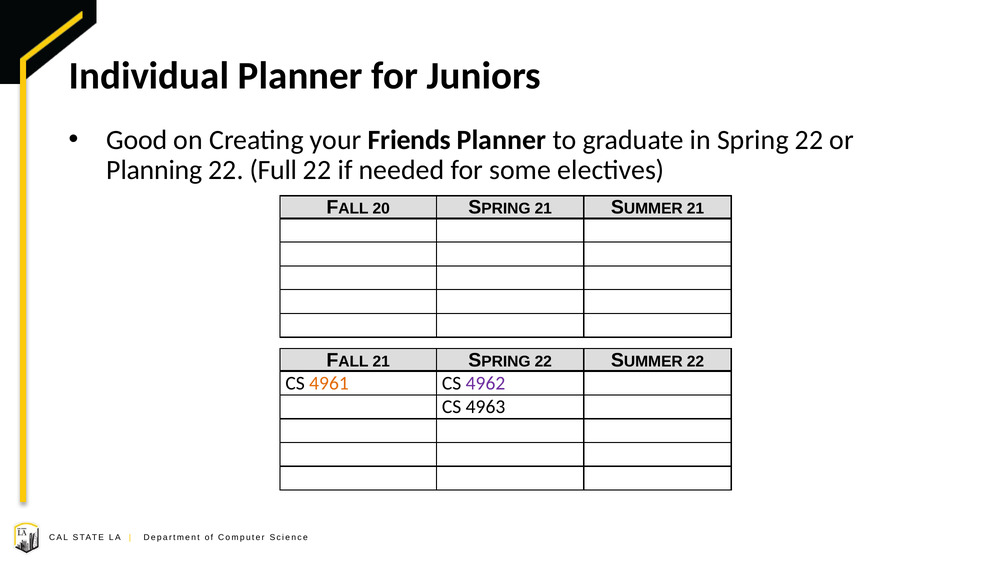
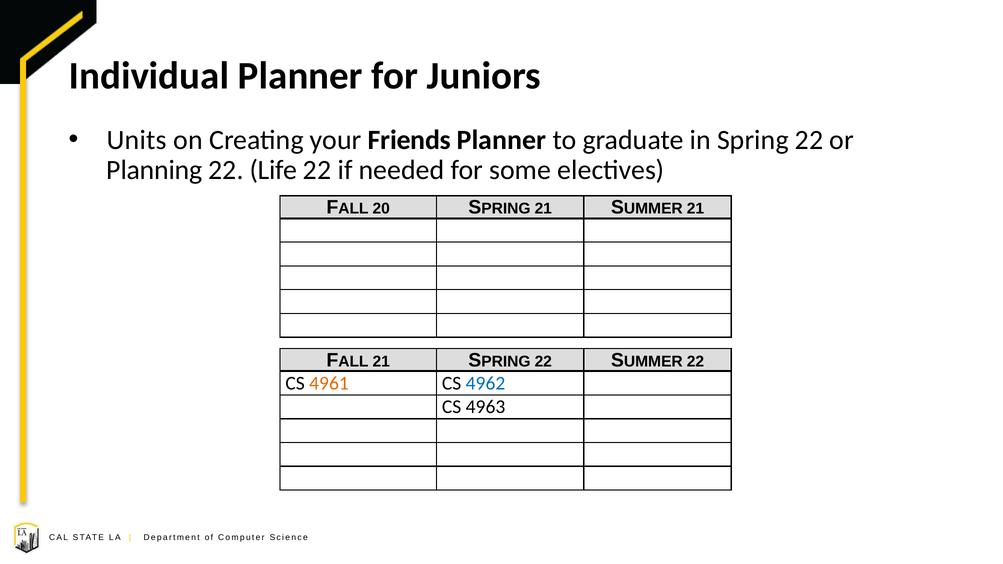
Good: Good -> Units (137, 140)
Full: Full -> Life (273, 170)
4962 colour: purple -> blue (486, 383)
